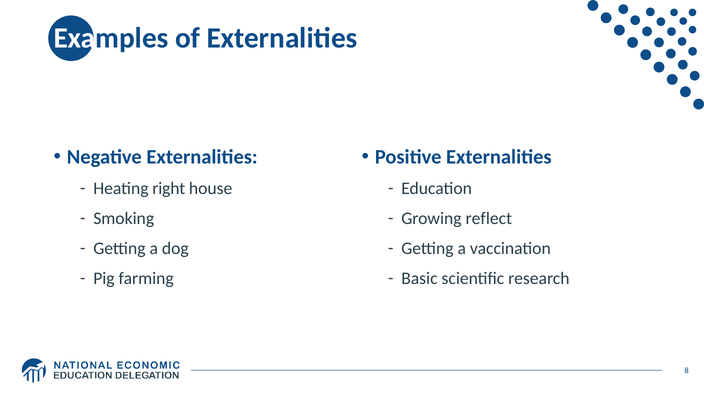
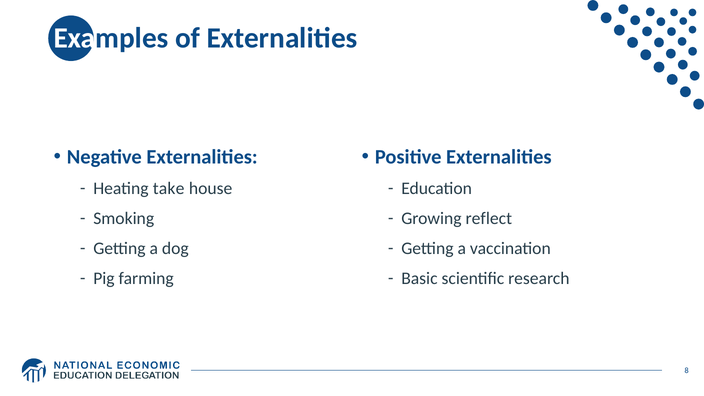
right: right -> take (169, 189)
